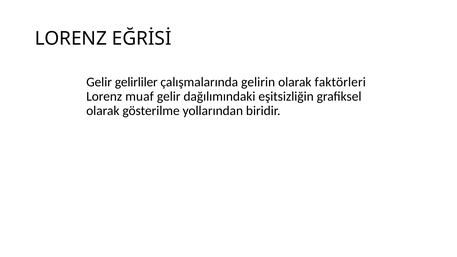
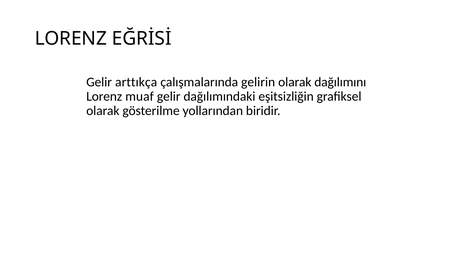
gelirliler: gelirliler -> arttıkça (136, 82)
faktörleri: faktörleri -> dağılımını (340, 82)
